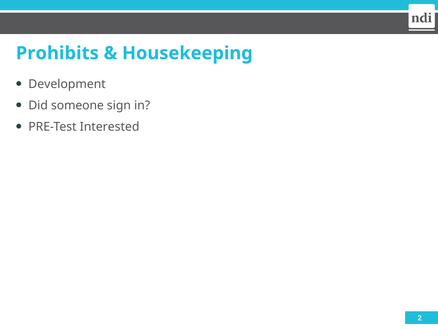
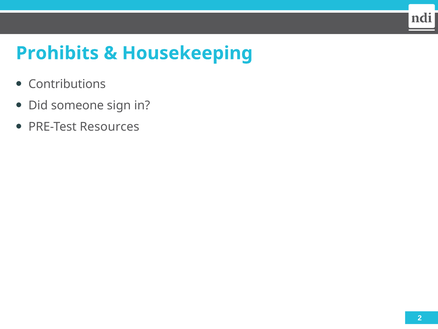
Development: Development -> Contributions (67, 84)
Interested: Interested -> Resources (110, 127)
